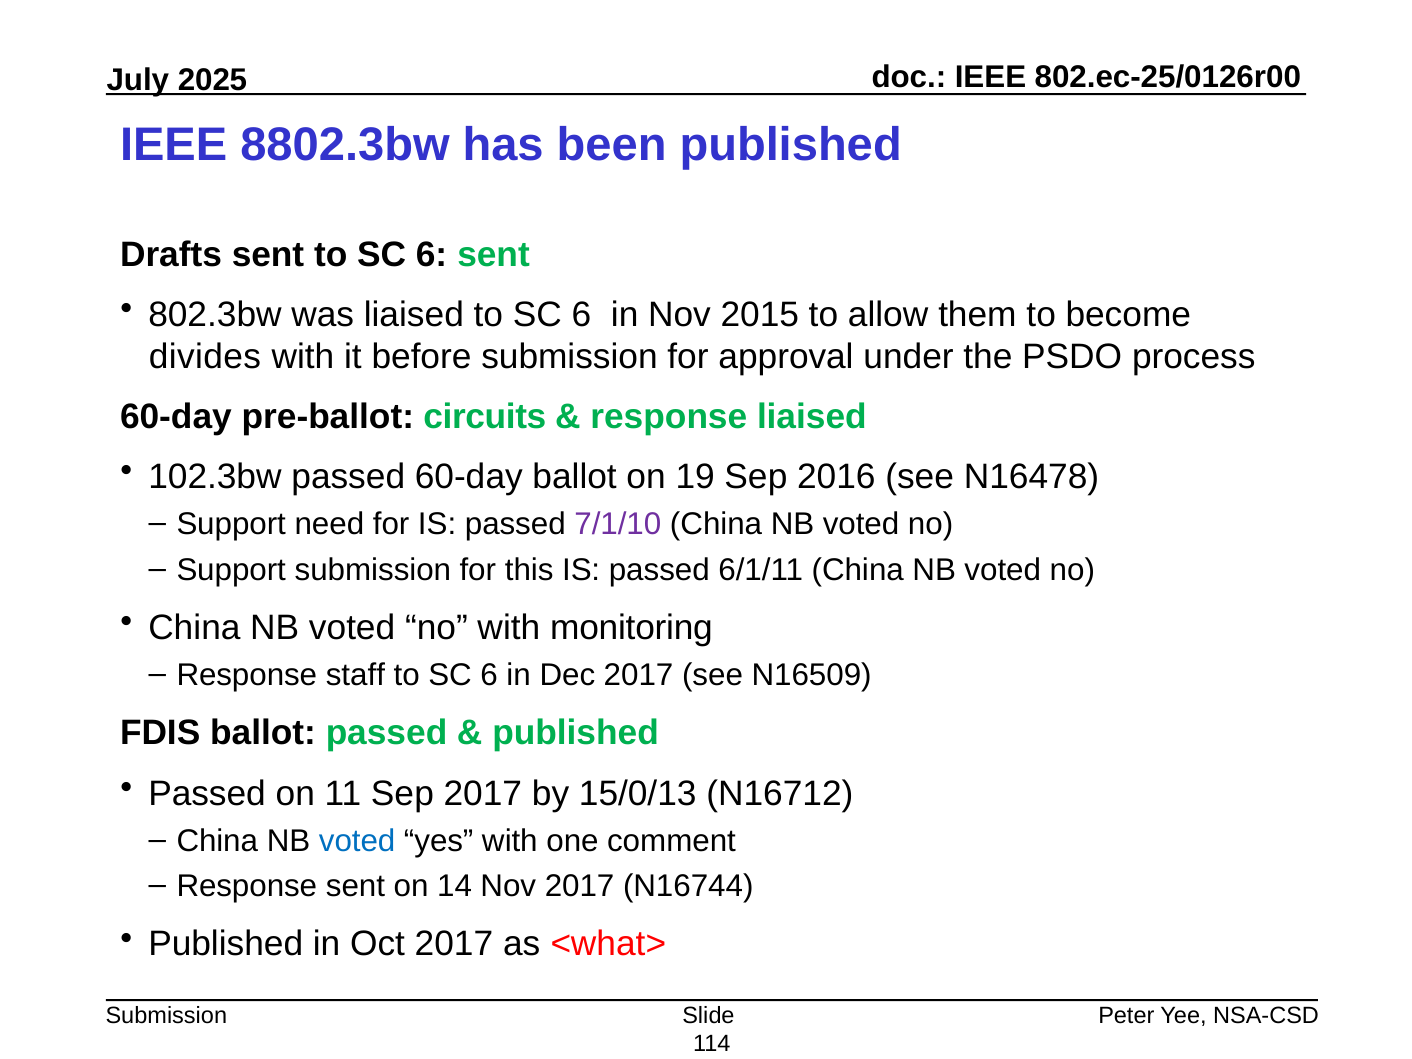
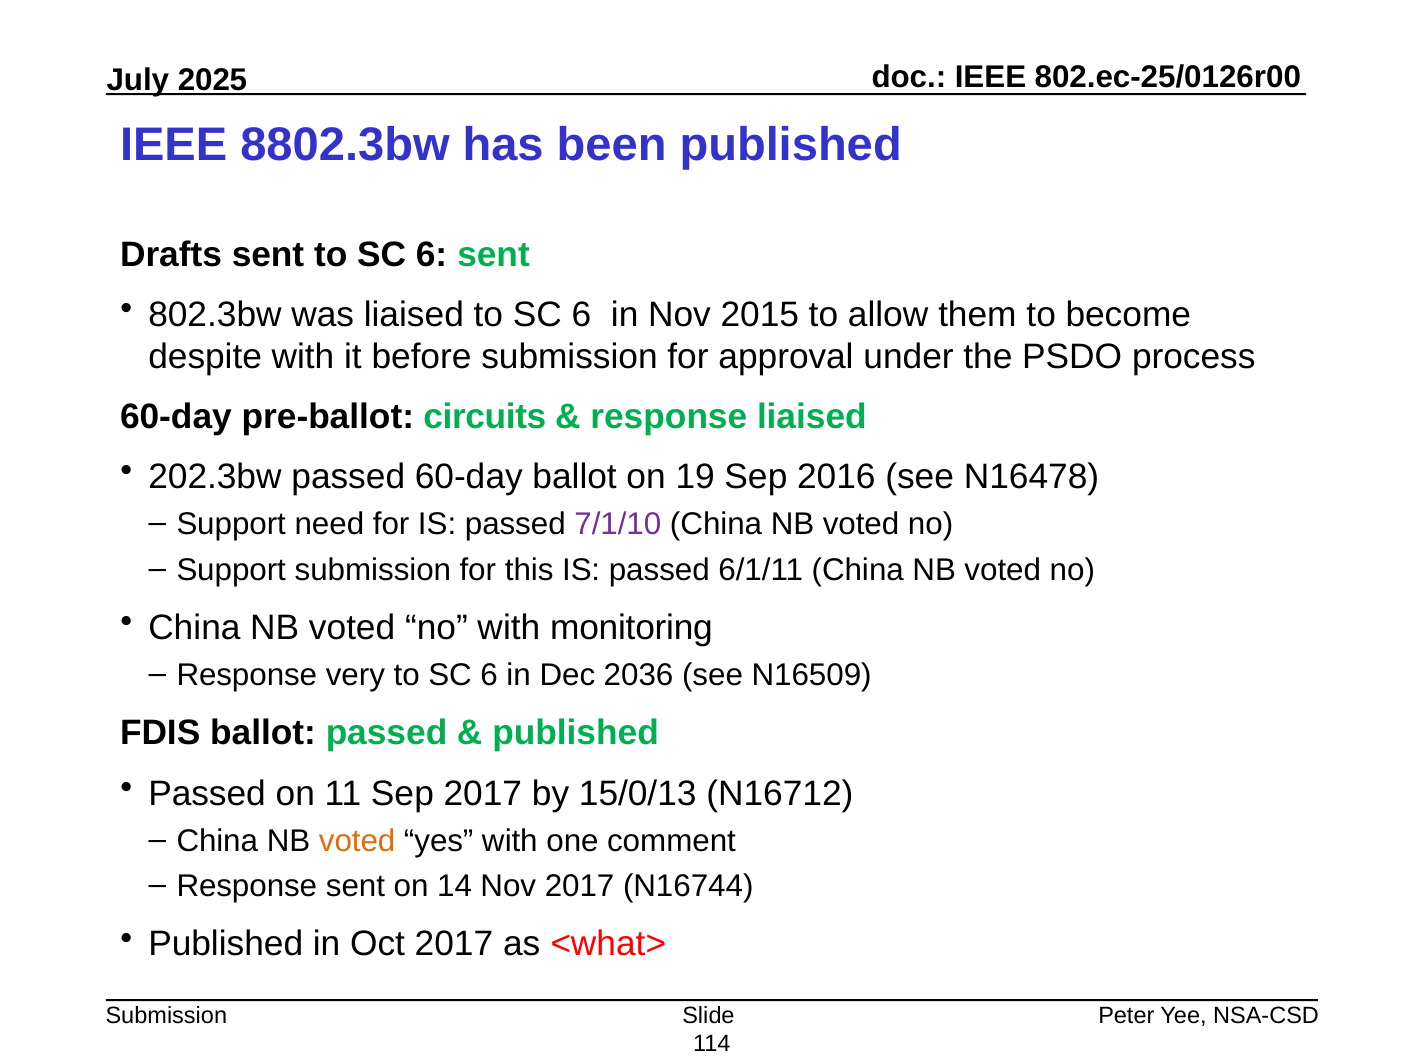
divides: divides -> despite (205, 357)
102.3bw: 102.3bw -> 202.3bw (215, 477)
staff: staff -> very (355, 675)
Dec 2017: 2017 -> 2036 (639, 675)
voted colour: blue -> orange (357, 841)
